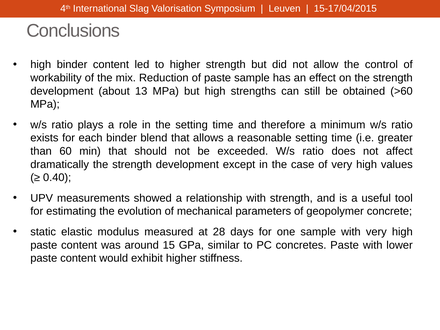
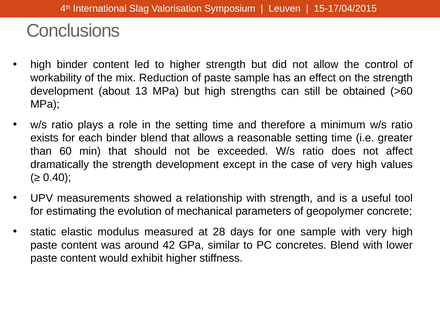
15: 15 -> 42 (169, 245)
concretes Paste: Paste -> Blend (345, 245)
